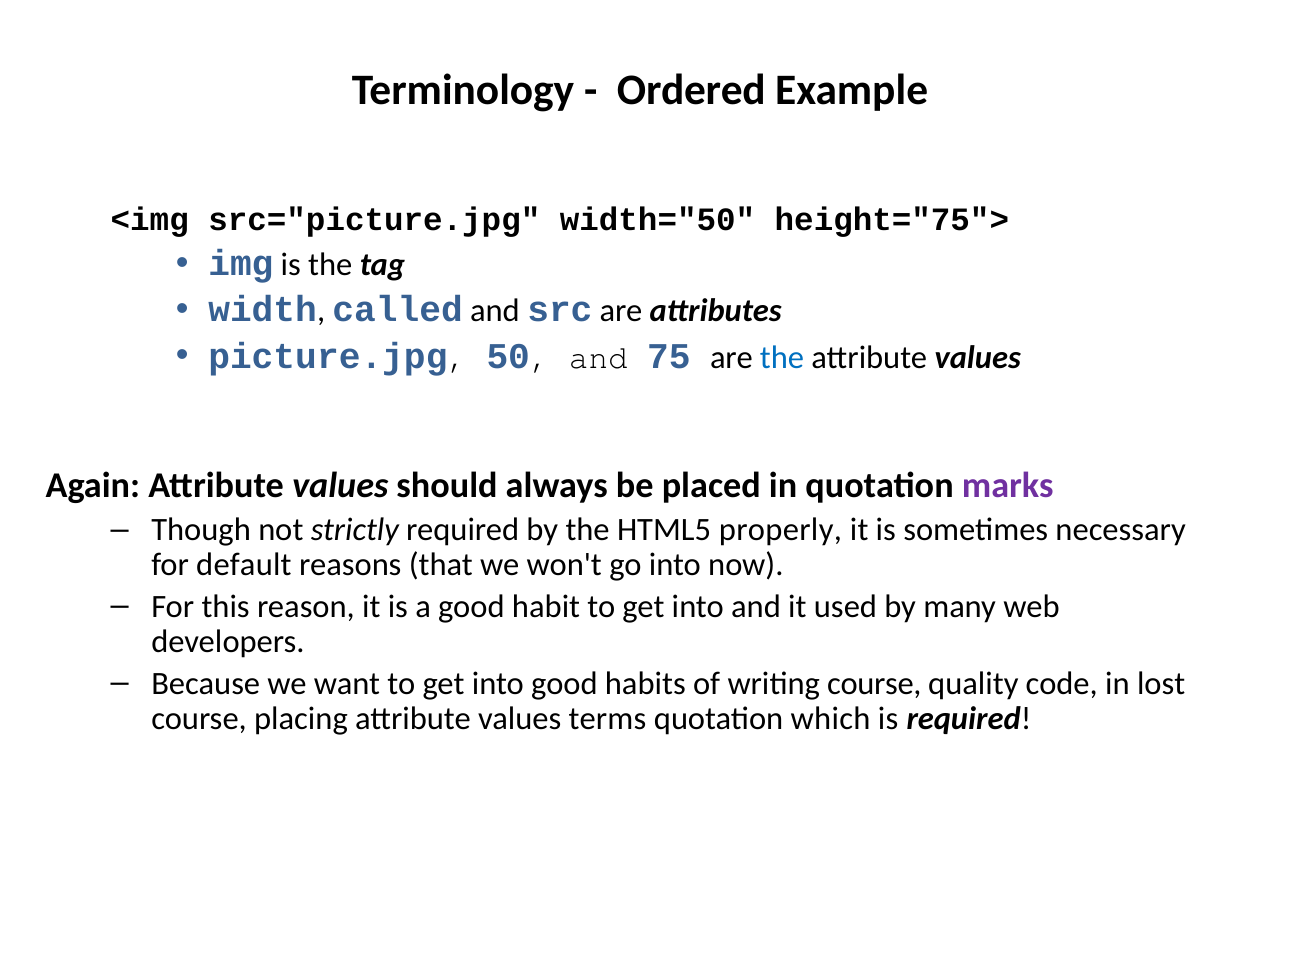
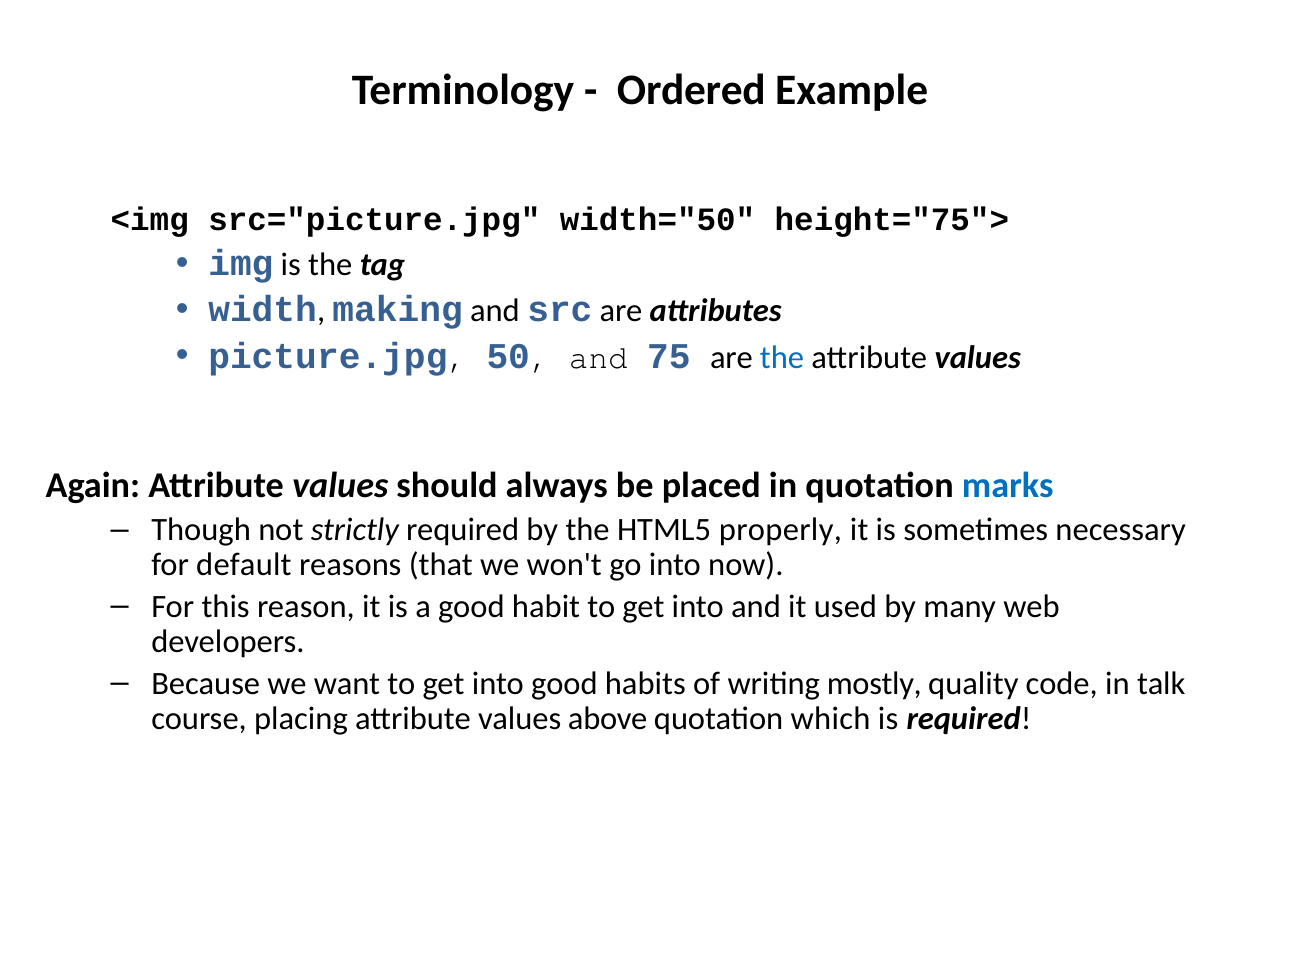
called: called -> making (398, 310)
marks colour: purple -> blue (1008, 486)
writing course: course -> mostly (874, 683)
lost: lost -> talk (1161, 683)
terms: terms -> above (608, 718)
